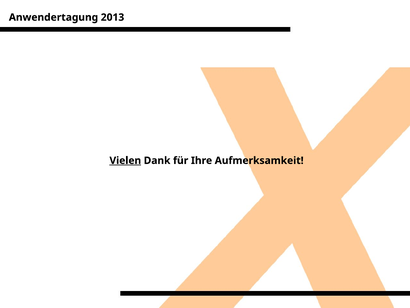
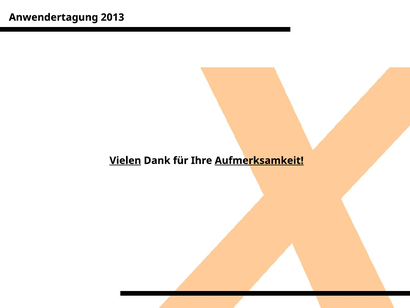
Aufmerksamkeit underline: none -> present (259, 160)
